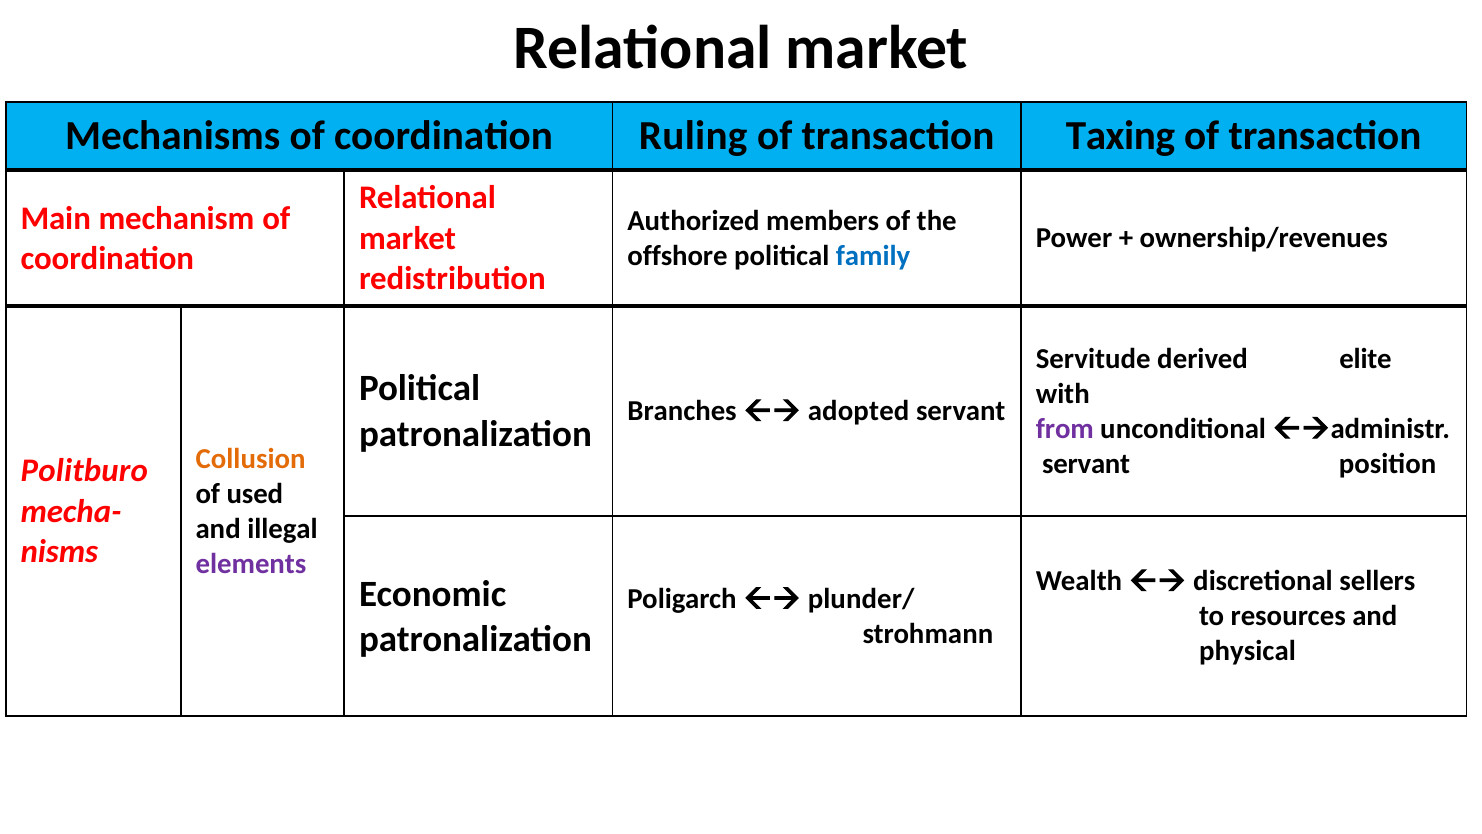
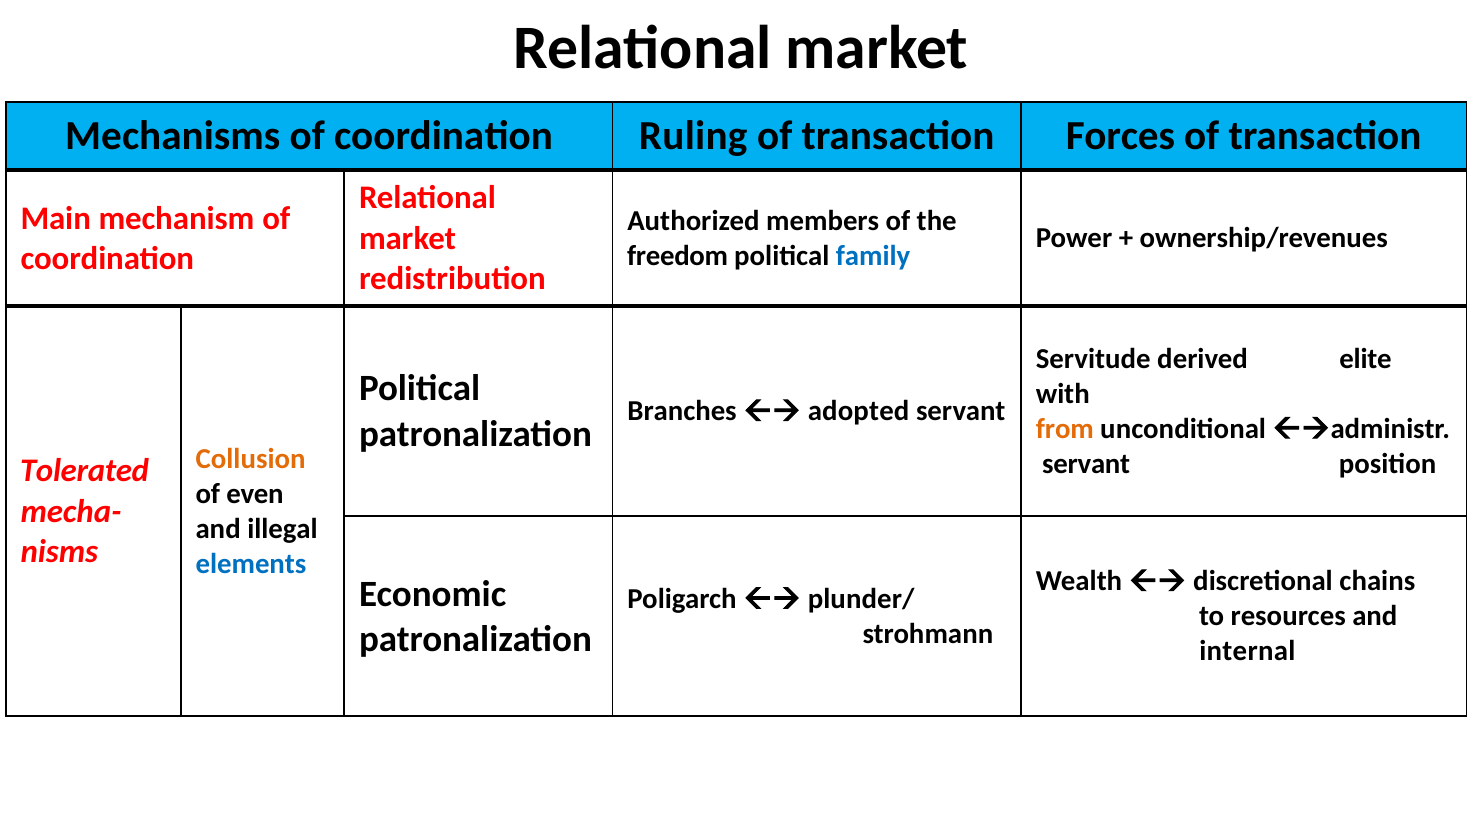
Taxing: Taxing -> Forces (1120, 136)
offshore: offshore -> freedom (678, 256)
from colour: purple -> orange (1065, 428)
Politburo: Politburo -> Tolerated (85, 471)
used: used -> even (255, 494)
elements colour: purple -> blue (251, 564)
sellers: sellers -> chains (1377, 581)
physical: physical -> internal (1247, 651)
